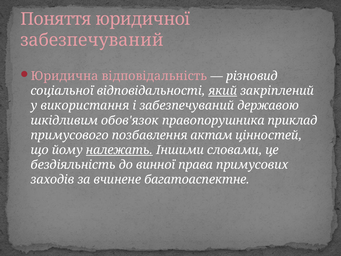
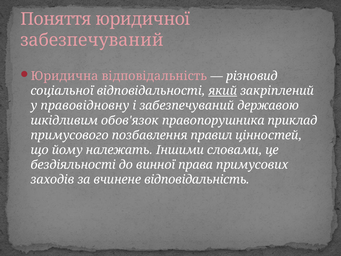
використання: використання -> правовідновну (85, 106)
актам: актам -> правил (212, 135)
належать underline: present -> none (119, 150)
бездіяльність: бездіяльність -> бездіяльності (73, 165)
вчинене багатоаспектне: багатоаспектне -> відповідальність (197, 179)
